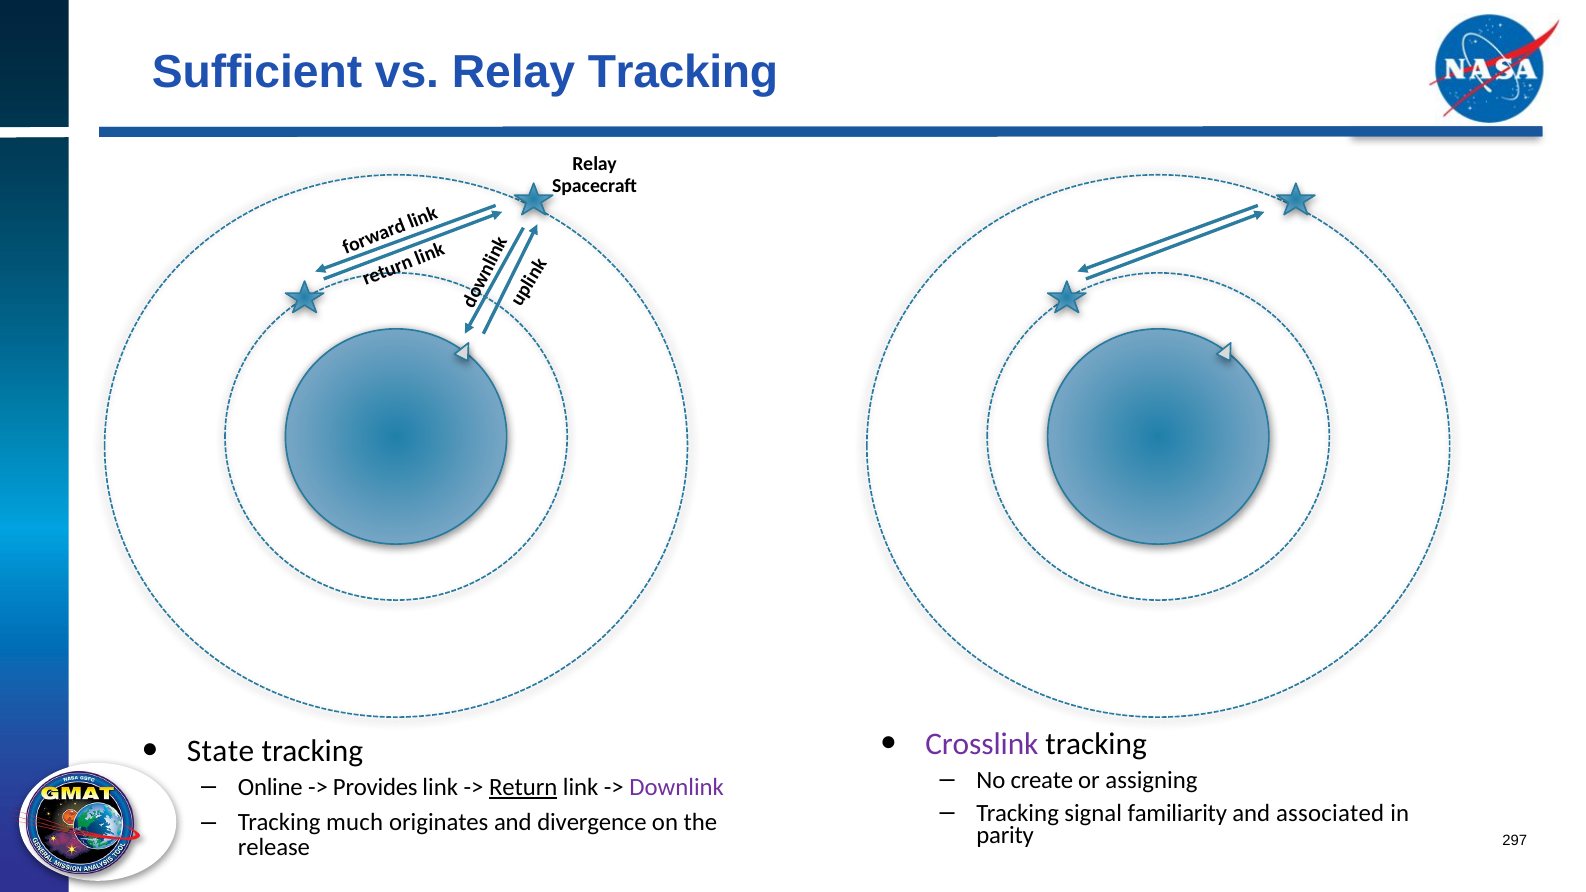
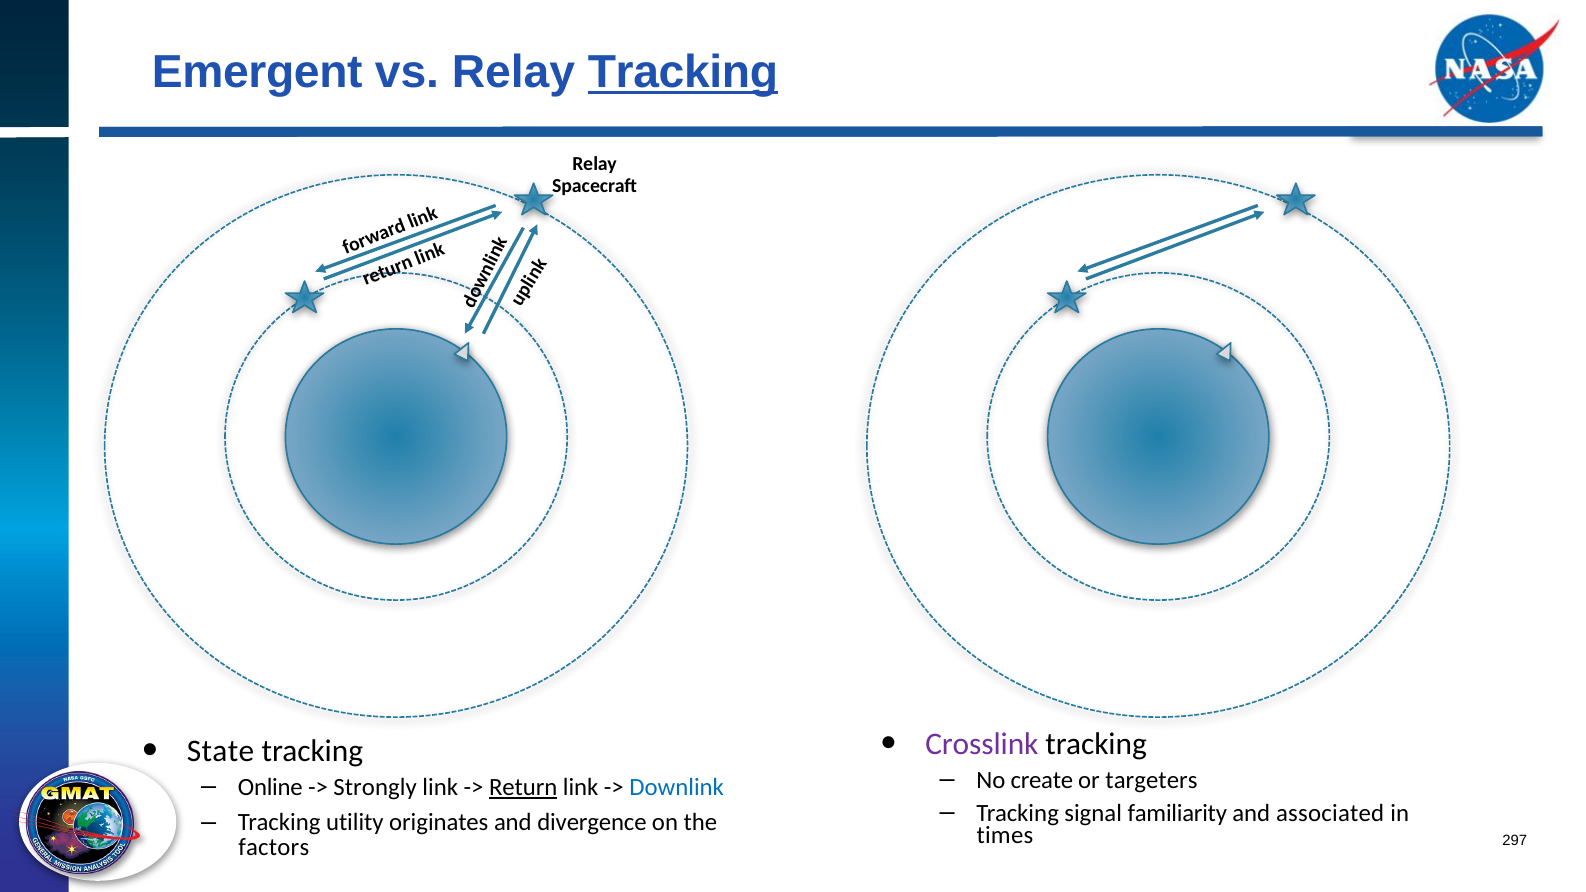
Sufficient: Sufficient -> Emergent (257, 72)
Tracking underline: none -> present (683, 72)
assigning: assigning -> targeters (1152, 781)
Provides: Provides -> Strongly (375, 788)
Downlink colour: purple -> blue (677, 788)
much: much -> utility (355, 823)
parity: parity -> times (1005, 835)
release: release -> factors (274, 847)
